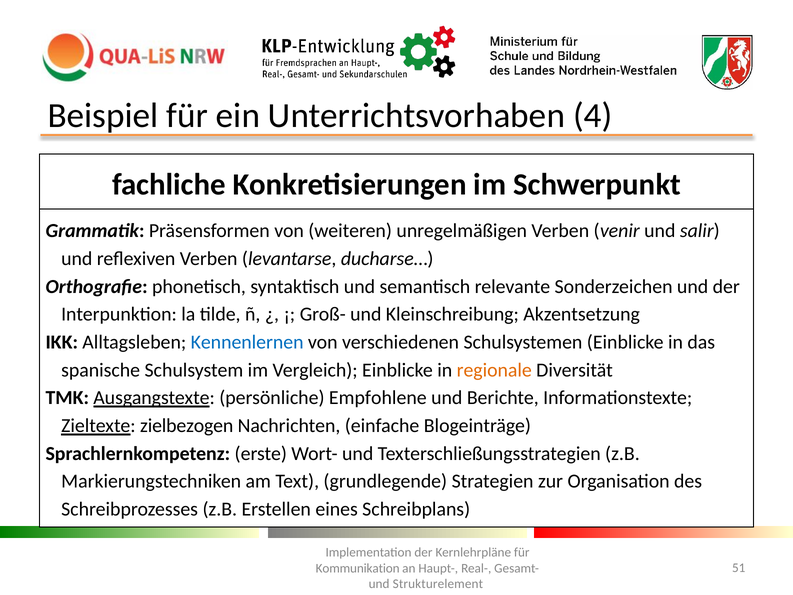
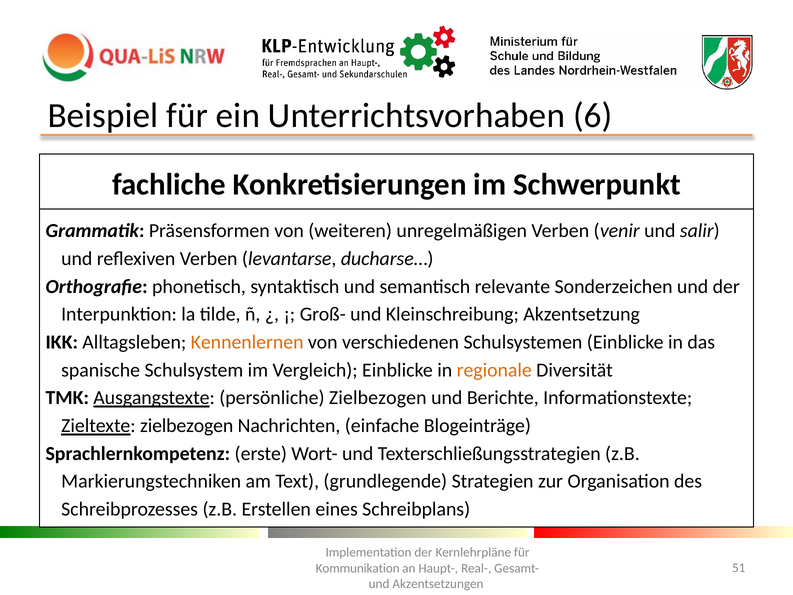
4: 4 -> 6 (593, 116)
Kennenlernen colour: blue -> orange (247, 342)
persönliche Empfohlene: Empfohlene -> Zielbezogen (378, 398)
Strukturelement: Strukturelement -> Akzentsetzungen (438, 584)
